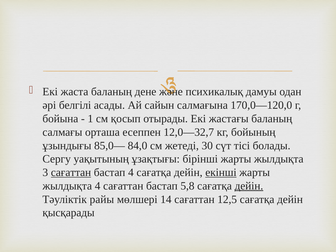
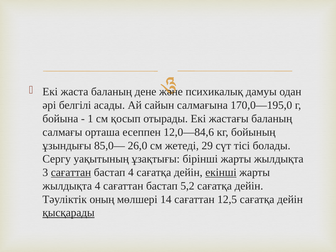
170,0—120,0: 170,0—120,0 -> 170,0—195,0 (261, 105)
12,0—32,7: 12,0—32,7 -> 12,0—84,6 (189, 132)
84,0: 84,0 -> 26,0 (138, 146)
30: 30 -> 29 (207, 146)
5,8: 5,8 -> 5,2 (187, 186)
дейін underline: present -> none (249, 186)
райы: райы -> оның (102, 199)
қысқарады underline: none -> present (69, 213)
